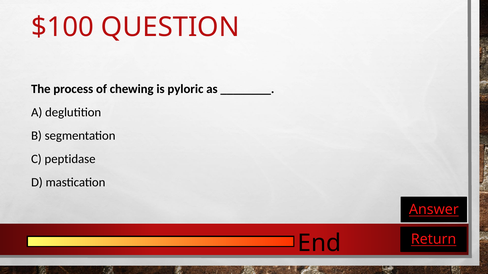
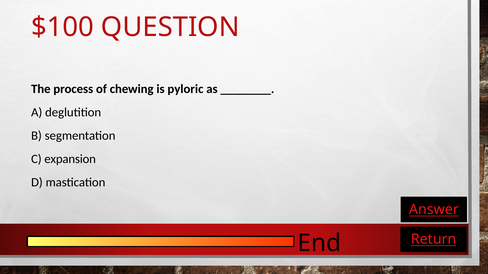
peptidase: peptidase -> expansion (70, 159)
